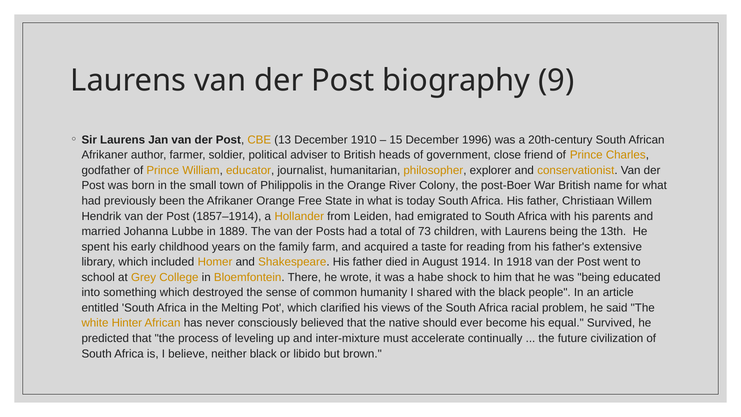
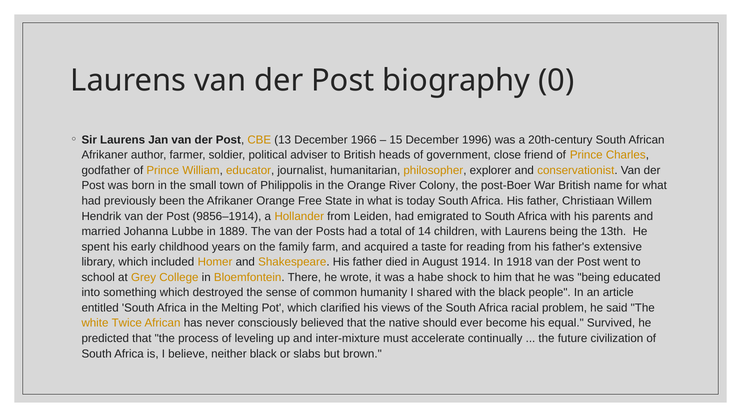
9: 9 -> 0 (556, 81)
1910: 1910 -> 1966 (364, 140)
1857–1914: 1857–1914 -> 9856–1914 (227, 216)
73: 73 -> 14 (424, 231)
Hinter: Hinter -> Twice (127, 323)
libido: libido -> slabs (307, 354)
